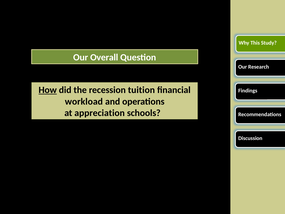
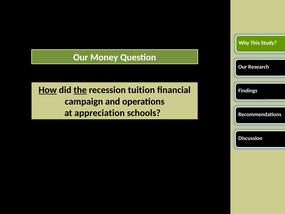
Overall: Overall -> Money (104, 57)
the underline: none -> present (80, 90)
workload: workload -> campaign (84, 101)
